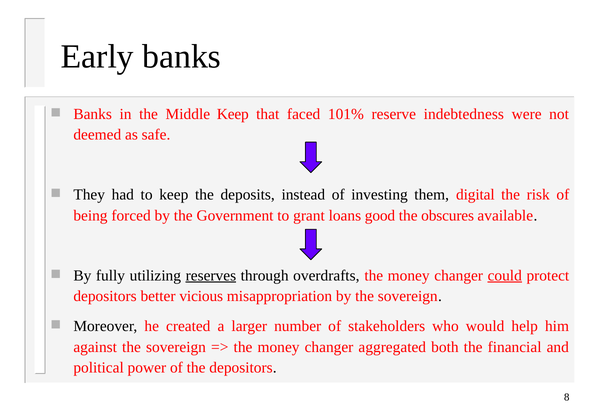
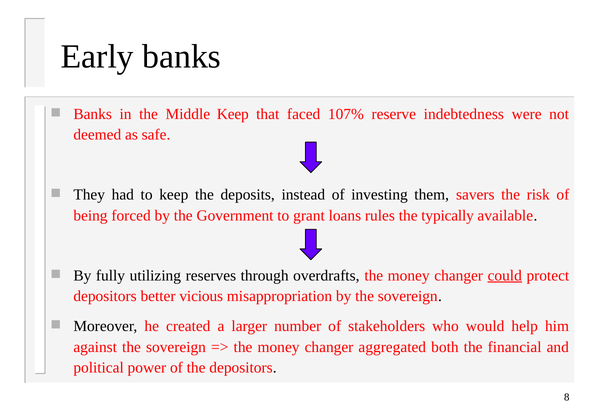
101%: 101% -> 107% (346, 114)
digital: digital -> savers (475, 195)
good: good -> rules (380, 216)
obscures: obscures -> typically (448, 216)
reserves underline: present -> none (211, 276)
